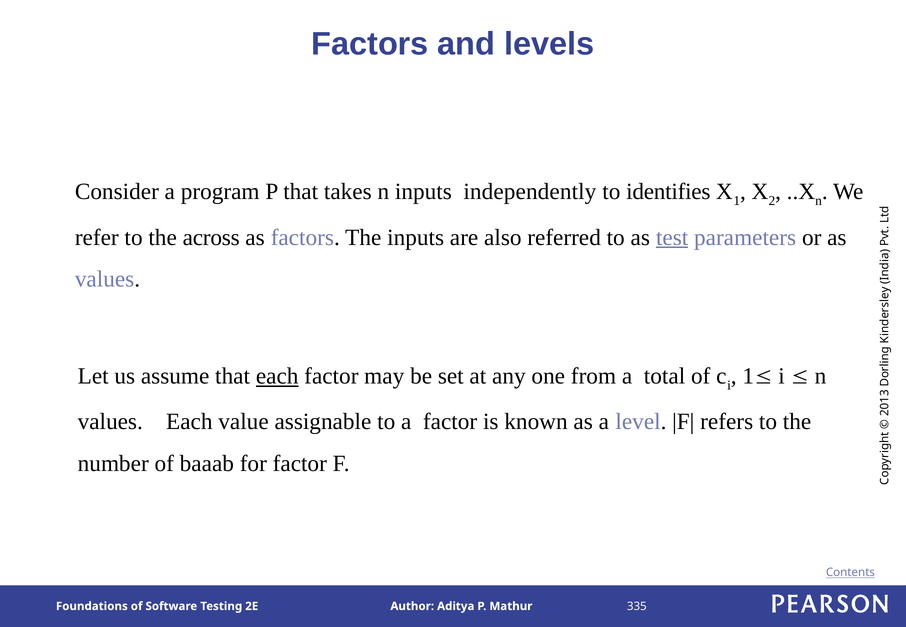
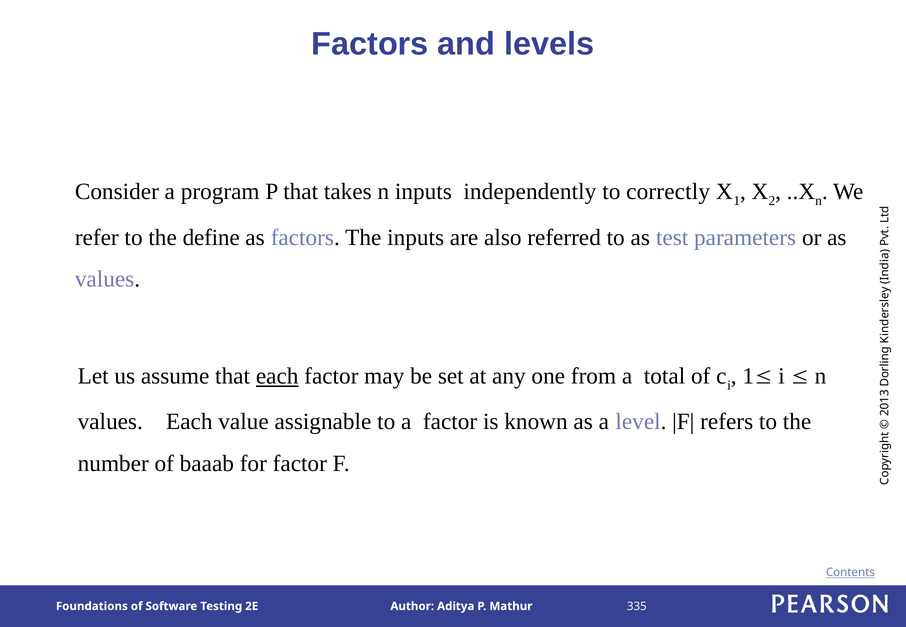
identifies: identifies -> correctly (668, 192)
across: across -> define (211, 238)
test underline: present -> none (672, 238)
